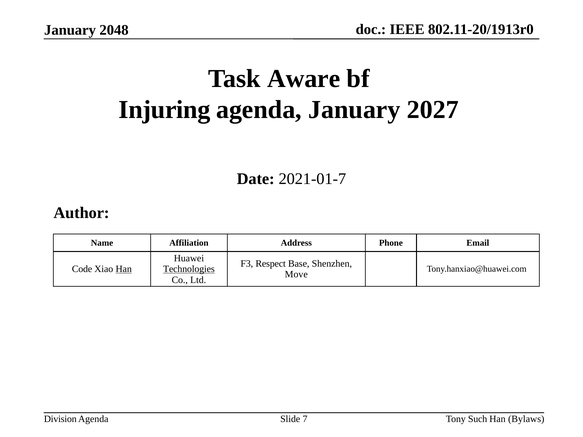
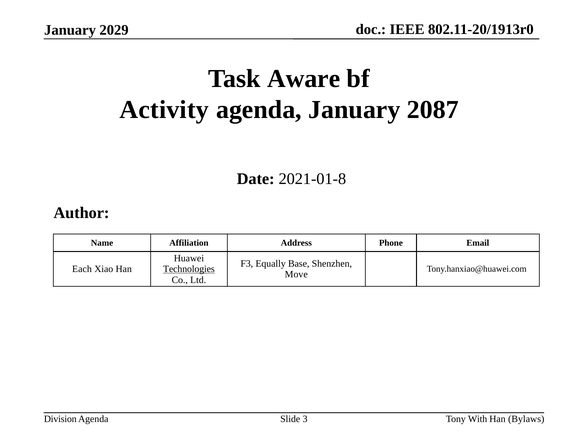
2048: 2048 -> 2029 (114, 30)
Injuring: Injuring -> Activity (164, 110)
2027: 2027 -> 2087 (433, 110)
2021-01-7: 2021-01-7 -> 2021-01-8 (312, 179)
Respect: Respect -> Equally (271, 264)
Code: Code -> Each (82, 269)
Han underline: present -> none (124, 269)
7: 7 -> 3 (305, 419)
Such: Such -> With (478, 419)
